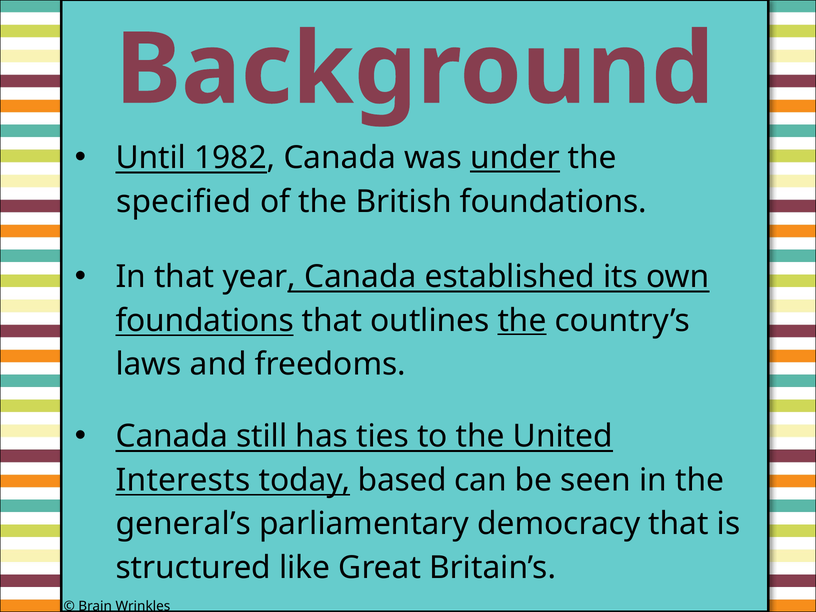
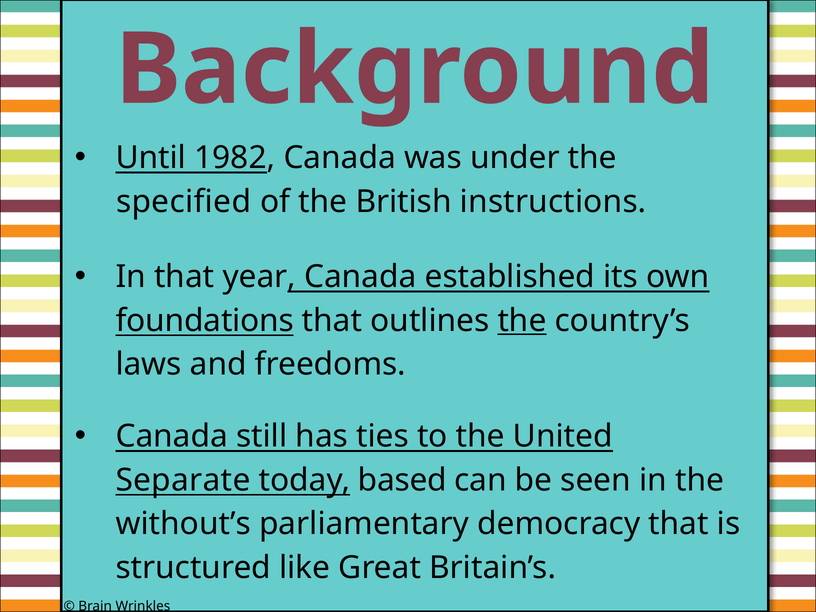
under underline: present -> none (515, 158)
British foundations: foundations -> instructions (553, 202)
Interests: Interests -> Separate (183, 480)
general’s: general’s -> without’s (183, 524)
